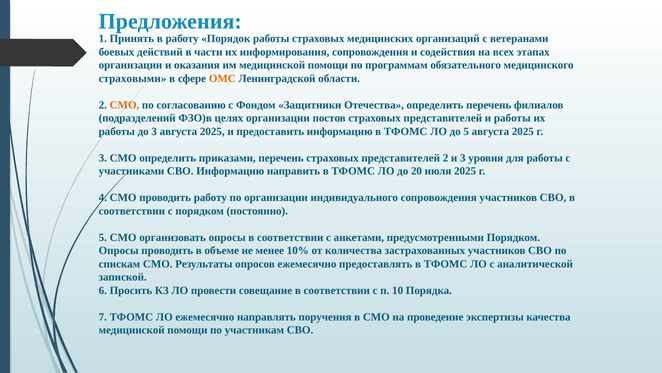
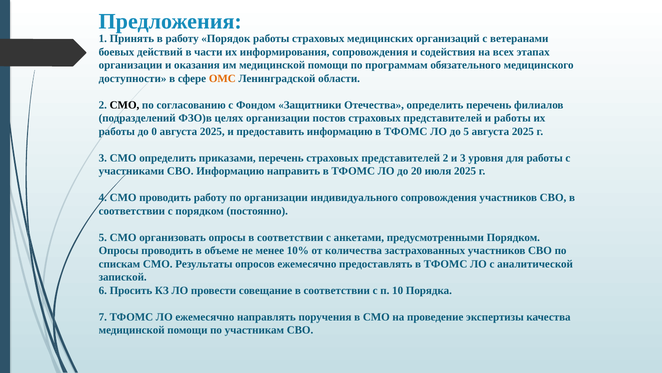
страховыми: страховыми -> доступности (133, 78)
СМО colour: orange -> black (124, 105)
до 3: 3 -> 0 (154, 131)
